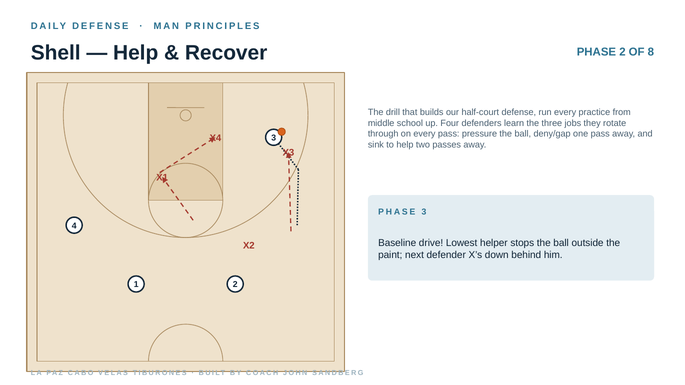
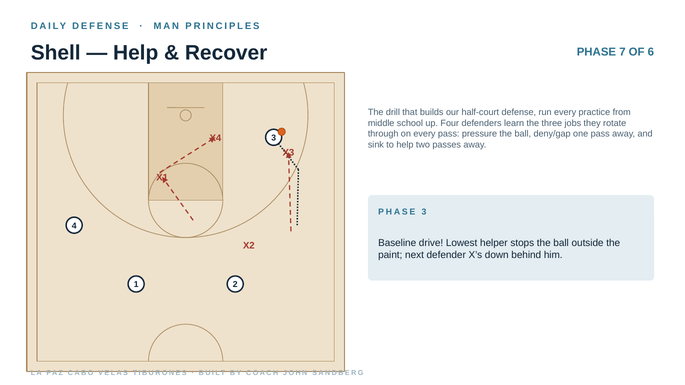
PHASE 2: 2 -> 7 (622, 52)
8: 8 -> 6 (651, 52)
